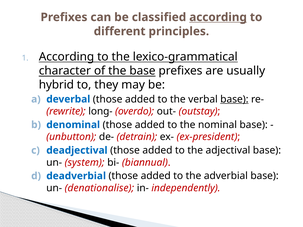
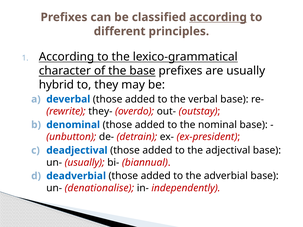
base underline: present -> none (234, 99)
long-: long- -> they- (100, 111)
un- system: system -> usually (85, 163)
